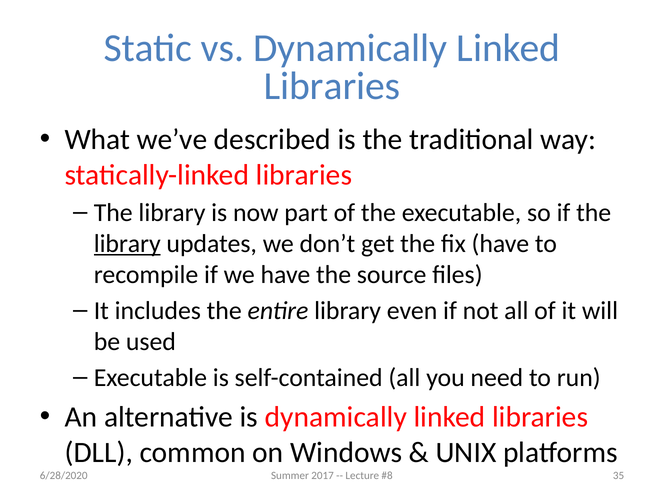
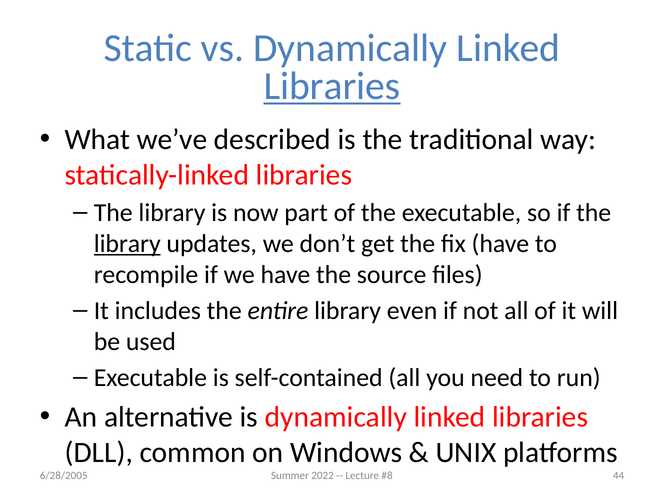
Libraries underline: none -> present (332, 86)
2017: 2017 -> 2022 (323, 475)
35: 35 -> 44 (619, 475)
6/28/2020: 6/28/2020 -> 6/28/2005 (64, 476)
